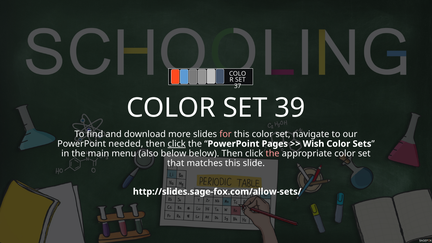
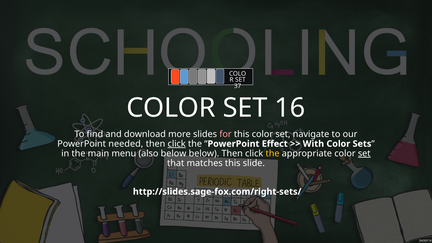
39: 39 -> 16 (290, 108)
Pages: Pages -> Effect (275, 144)
Wish: Wish -> With (313, 144)
the colour: pink -> yellow (273, 154)
set underline: none -> present (364, 154)
http://slides.sage-fox.com/allow-sets/: http://slides.sage-fox.com/allow-sets/ -> http://slides.sage-fox.com/right-sets/ (217, 192)
